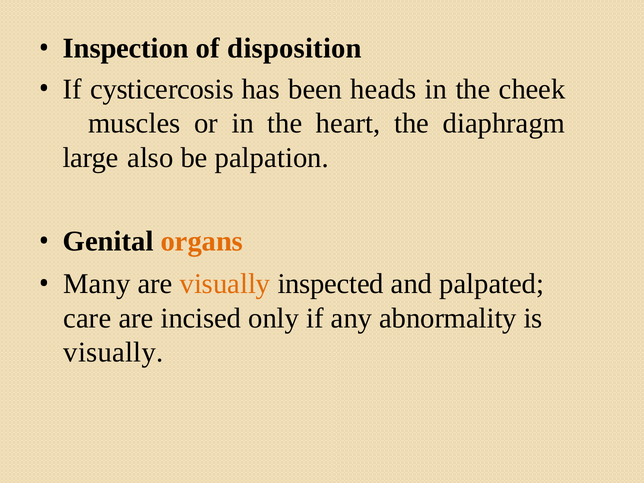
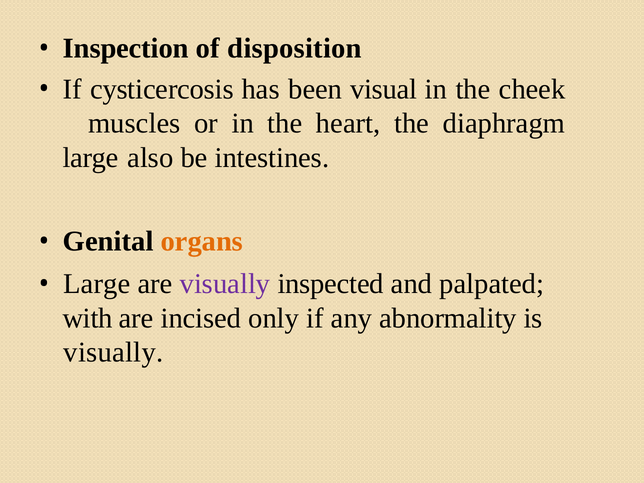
heads: heads -> visual (384, 89)
palpation: palpation -> intestines (272, 158)
Many: Many -> Large (97, 284)
visually colour: orange -> purple (225, 284)
care: care -> with (88, 318)
